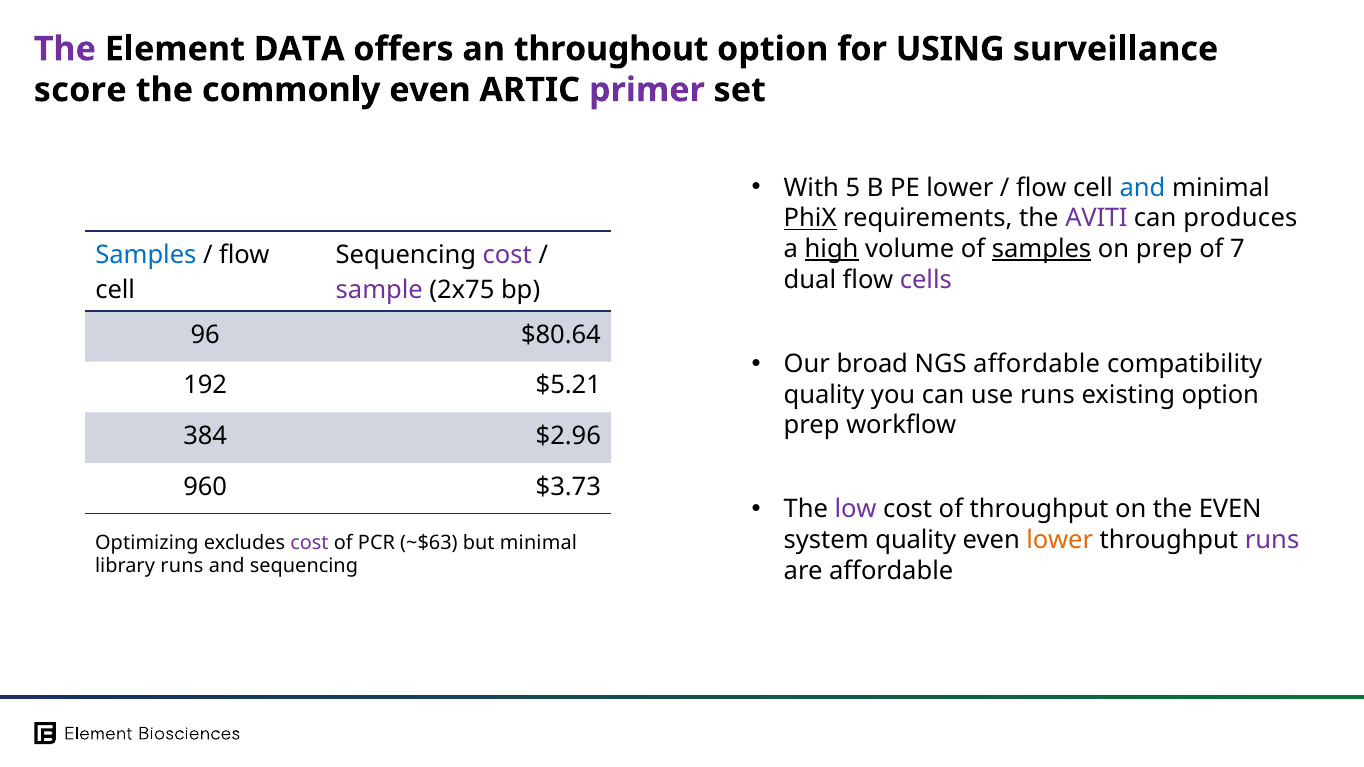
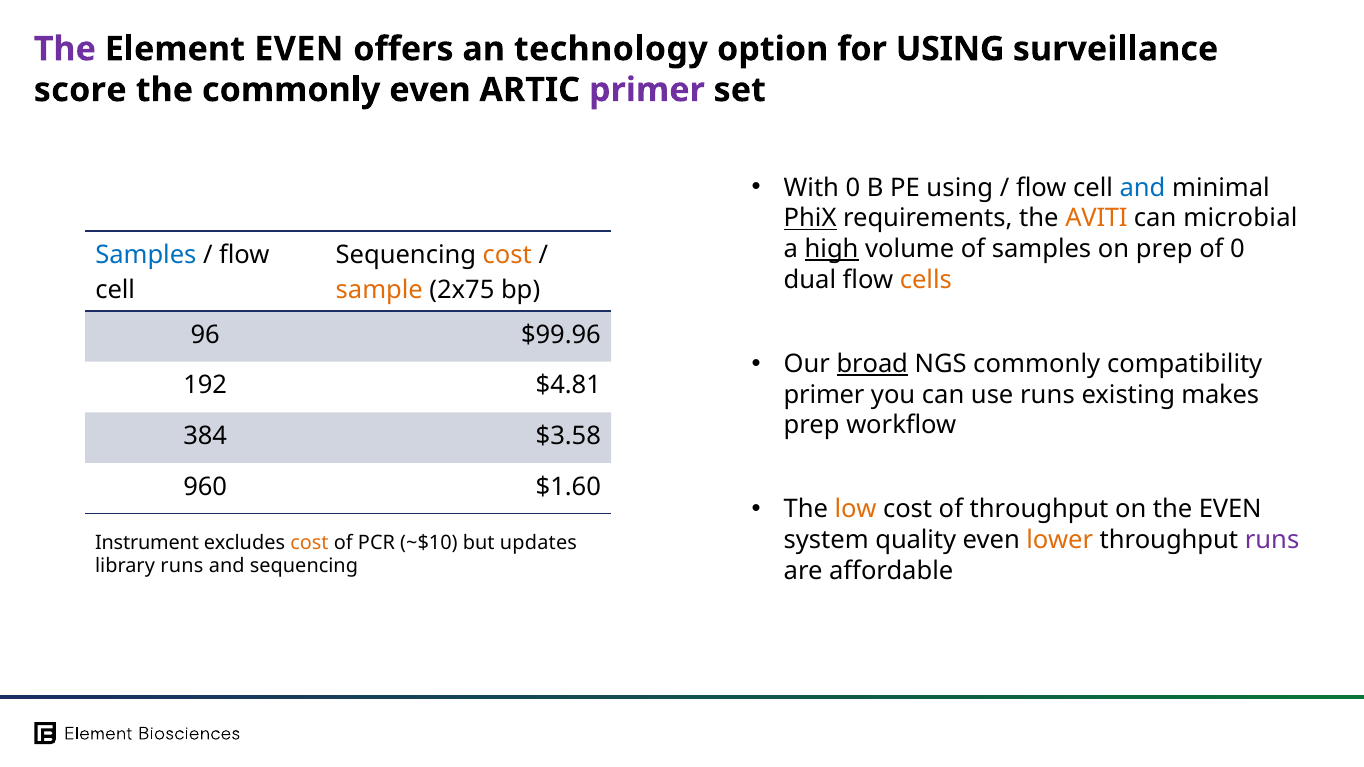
Element DATA: DATA -> EVEN (299, 49)
throughout: throughout -> technology (611, 49)
With 5: 5 -> 0 (853, 188)
PE lower: lower -> using (960, 188)
AVITI colour: purple -> orange (1096, 219)
produces: produces -> microbial (1240, 219)
samples underline: present -> none (1042, 249)
of 7: 7 -> 0 (1237, 249)
cost colour: purple -> orange (507, 255)
cells colour: purple -> orange (926, 280)
sample colour: purple -> orange (379, 290)
$80.64: $80.64 -> $99.96 (561, 335)
broad underline: none -> present (872, 364)
NGS affordable: affordable -> commonly (1037, 364)
$5.21: $5.21 -> $4.81 (568, 386)
quality: quality -> primer (824, 395)
existing option: option -> makes (1220, 395)
$2.96: $2.96 -> $3.58 (568, 436)
$3.73: $3.73 -> $1.60 (568, 487)
low colour: purple -> orange (856, 510)
Optimizing: Optimizing -> Instrument (147, 543)
cost colour: purple -> orange (309, 543)
~$63: ~$63 -> ~$10 (429, 543)
but minimal: minimal -> updates (538, 543)
